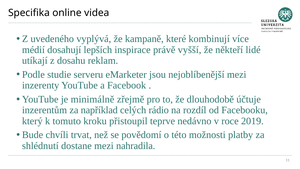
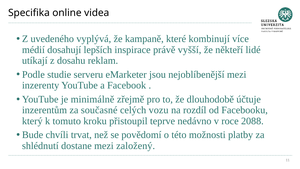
například: například -> současné (99, 110)
rádio: rádio -> vozu (159, 110)
2019: 2019 -> 2088 (252, 121)
nahradila: nahradila -> založený (136, 146)
